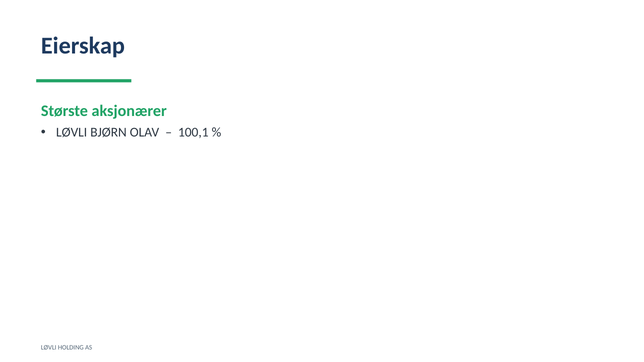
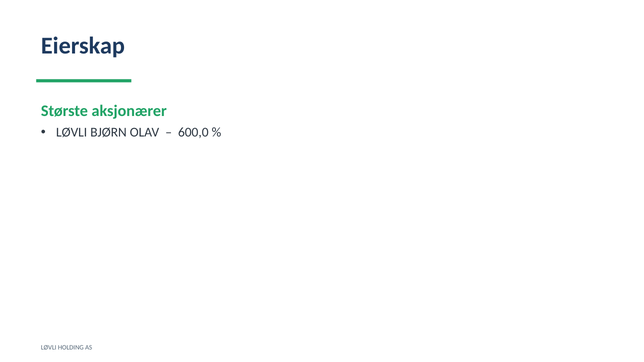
100,1: 100,1 -> 600,0 (193, 132)
